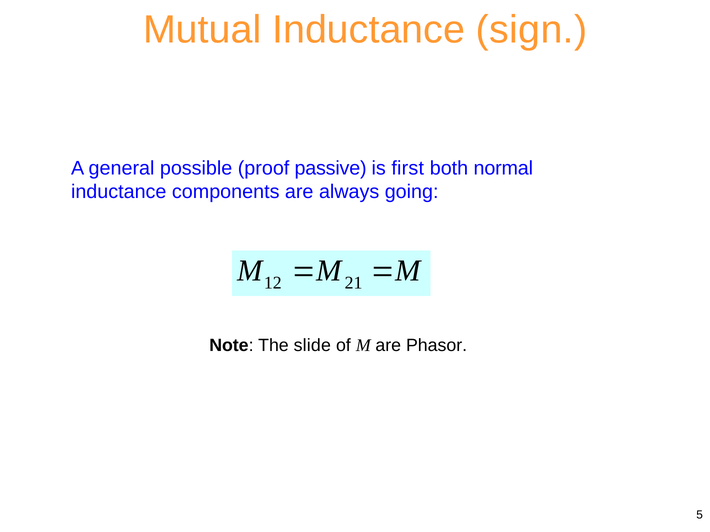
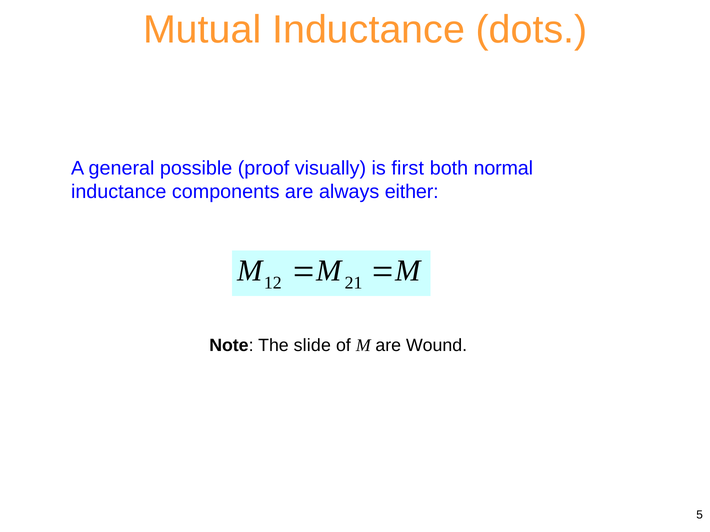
sign: sign -> dots (532, 30)
passive: passive -> visually (330, 168)
going: going -> either (412, 192)
Phasor: Phasor -> Wound (437, 346)
